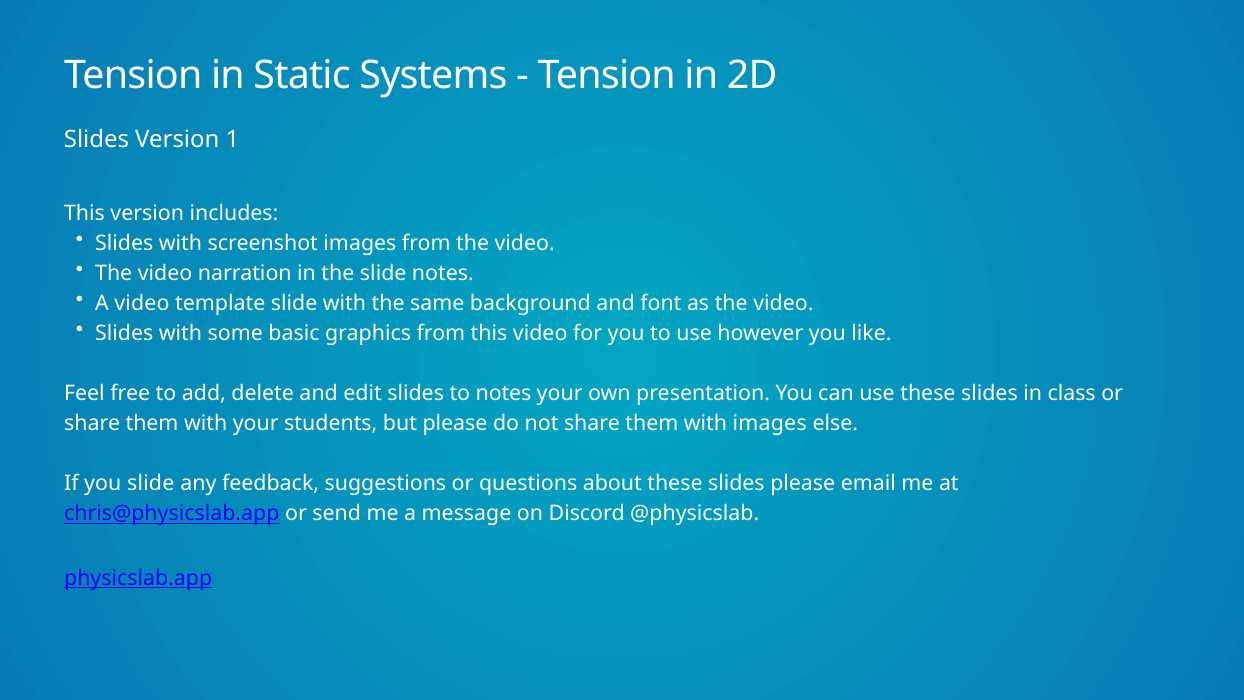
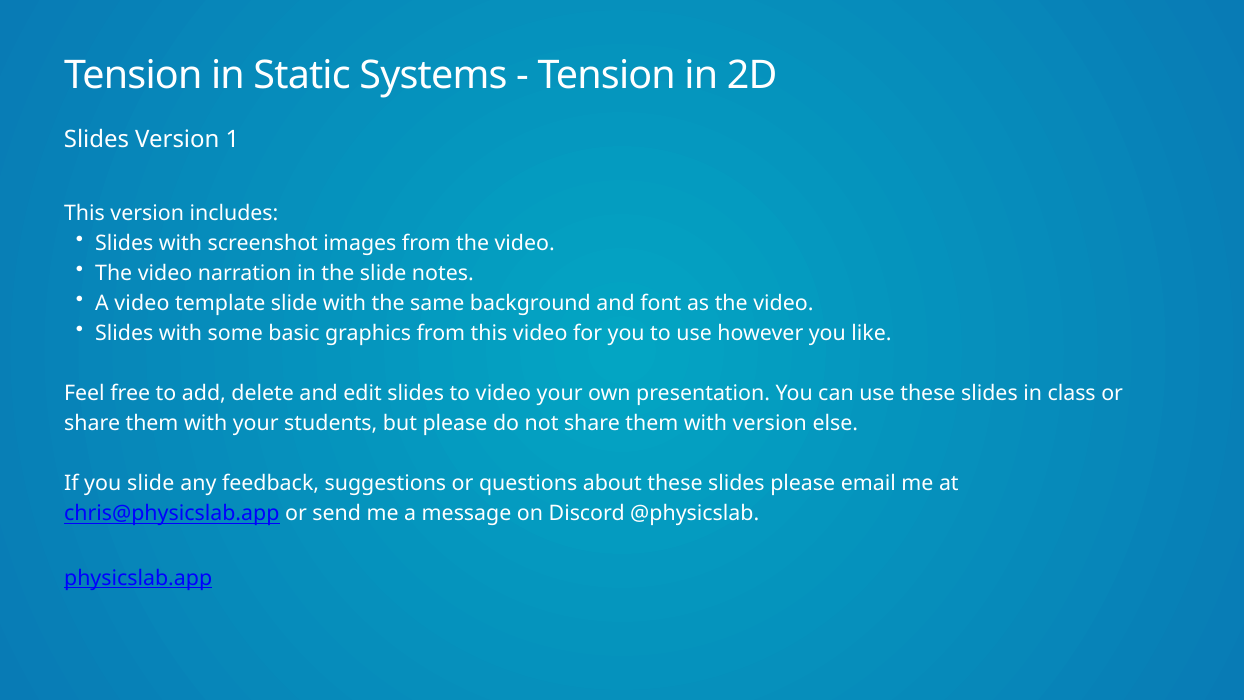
to notes: notes -> video (503, 393)
with images: images -> version (770, 423)
